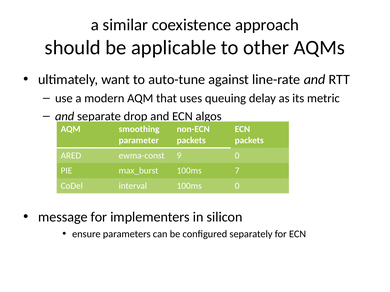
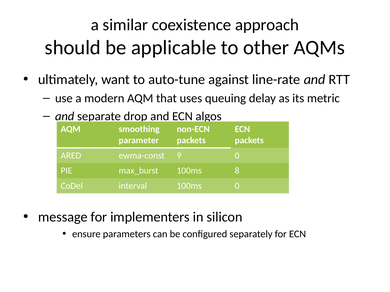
7: 7 -> 8 (237, 171)
